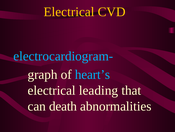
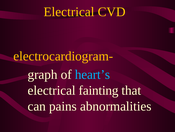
electrocardiogram- colour: light blue -> yellow (63, 56)
leading: leading -> fainting (99, 90)
death: death -> pains (63, 106)
